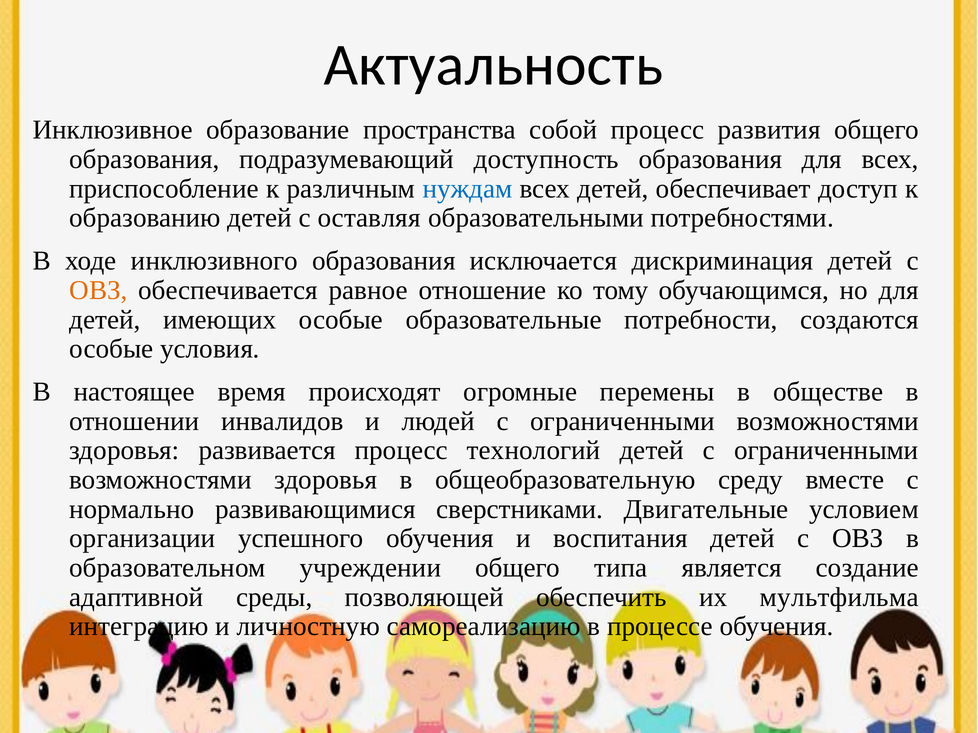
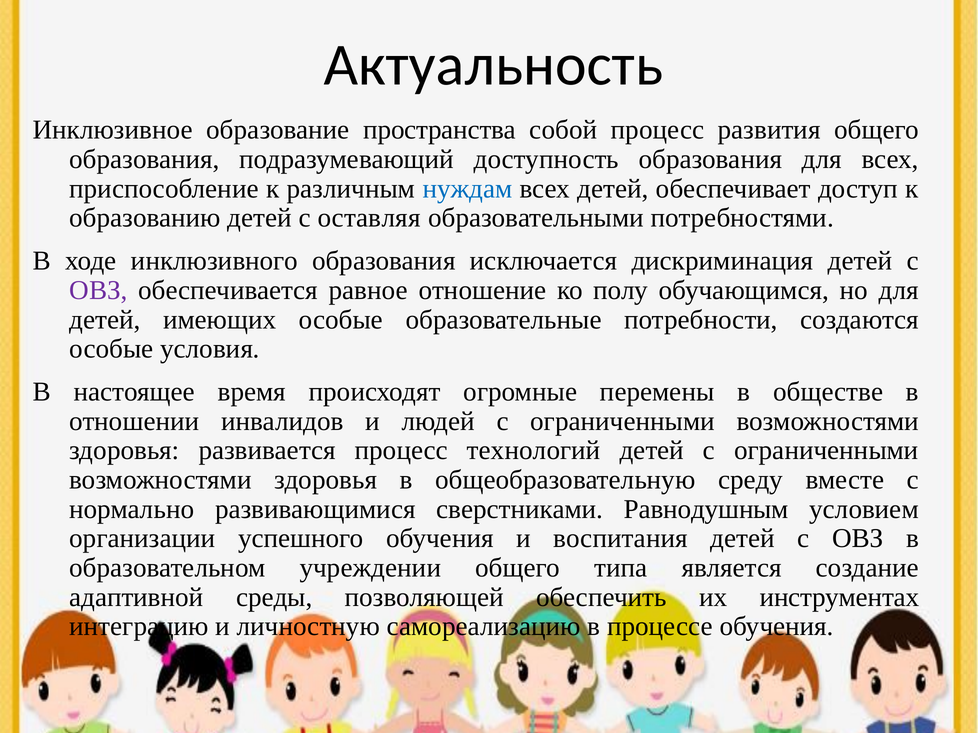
ОВЗ colour: orange -> purple (98, 290)
тому: тому -> полу (621, 290)
Двигательные: Двигательные -> Равнодушным (706, 509)
мультфильма: мультфильма -> инструментах (839, 598)
